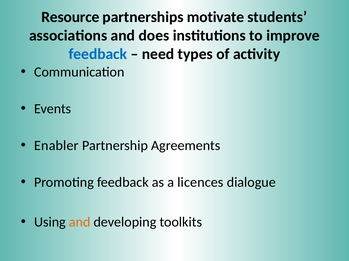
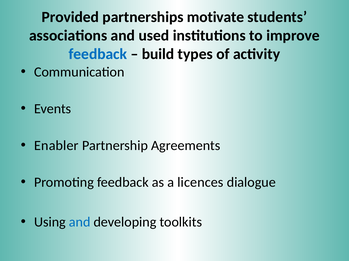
Resource: Resource -> Provided (70, 17)
does: does -> used (154, 36)
need: need -> build (158, 54)
and colour: orange -> blue (80, 223)
